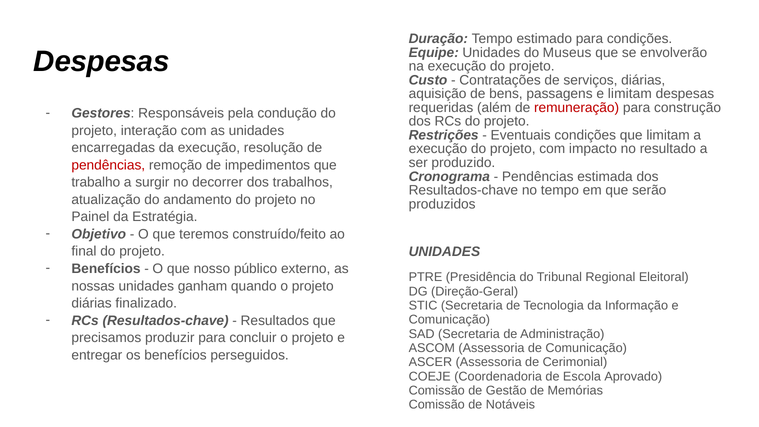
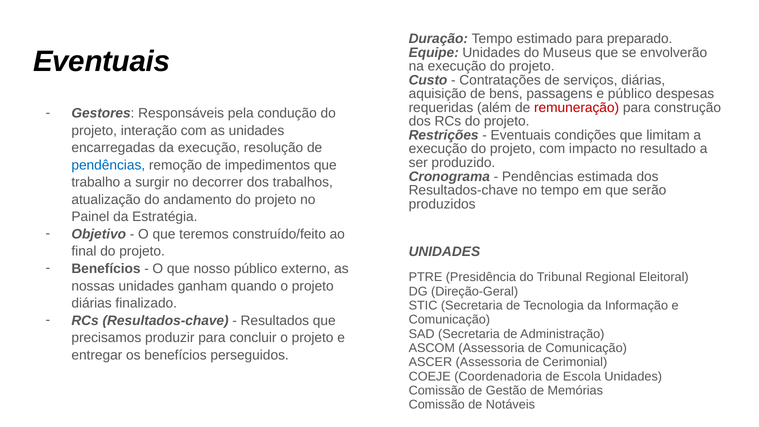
para condições: condições -> preparado (640, 39)
Despesas: Despesas -> Eventuais (102, 61)
e limitam: limitam -> público (630, 94)
pendências colour: red -> blue (108, 165)
Escola Aprovado: Aprovado -> Unidades (633, 376)
